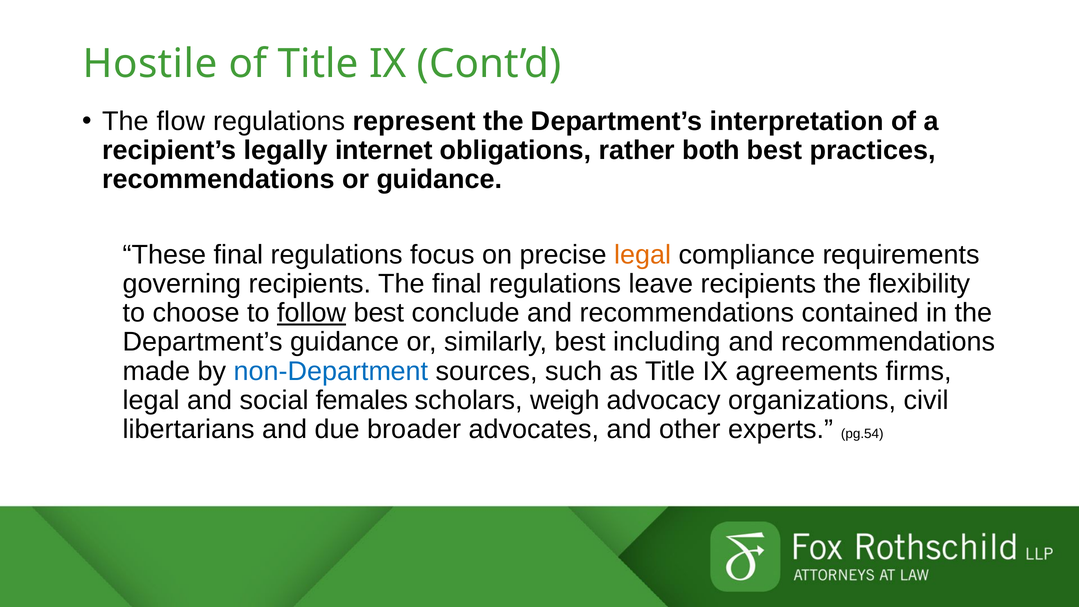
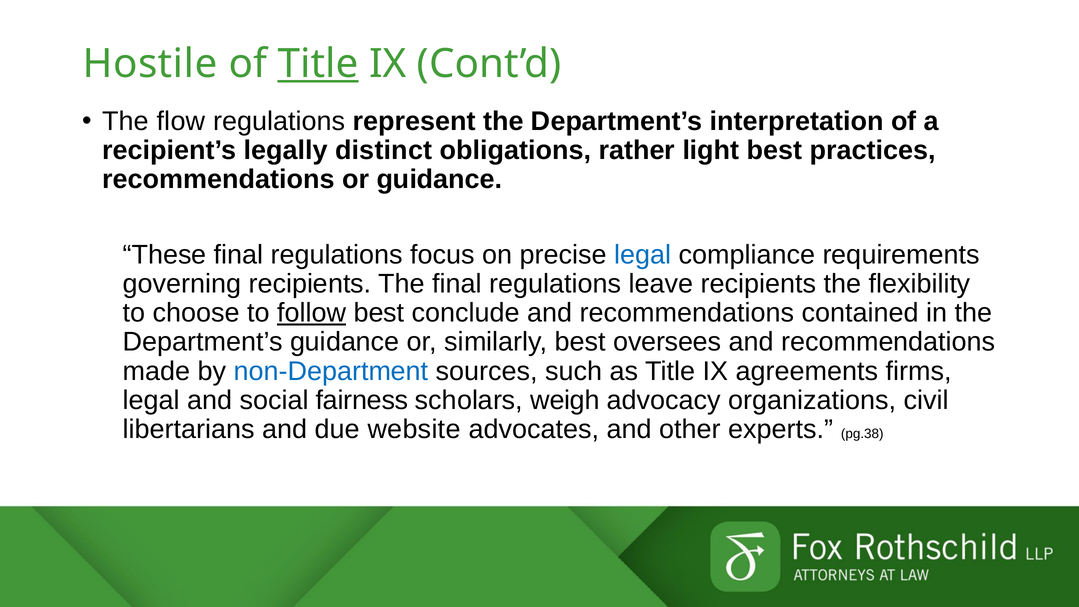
Title underline: none -> present (318, 64)
internet: internet -> distinct (384, 150)
both: both -> light (711, 150)
legal colour: orange -> blue (643, 255)
including: including -> oversees (667, 342)
females: females -> fairness (362, 400)
broader: broader -> website (414, 429)
pg.54: pg.54 -> pg.38 (862, 434)
